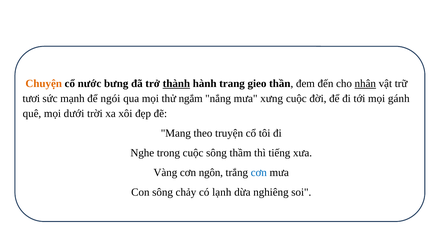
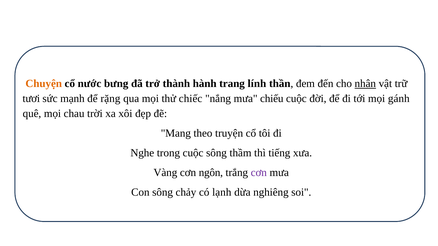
thành underline: present -> none (176, 84)
gieo: gieo -> lính (257, 84)
ngói: ngói -> rặng (110, 99)
ngắm: ngắm -> chiếc (191, 99)
xưng: xưng -> chiếu (272, 99)
dưới: dưới -> chau (74, 114)
cơn colour: blue -> purple (259, 173)
